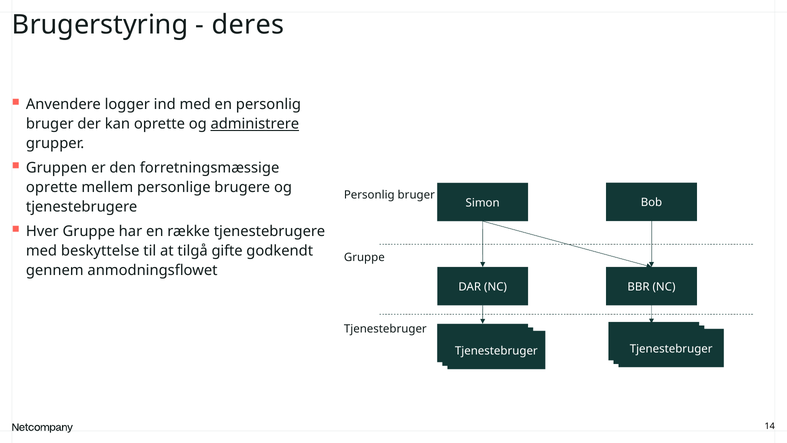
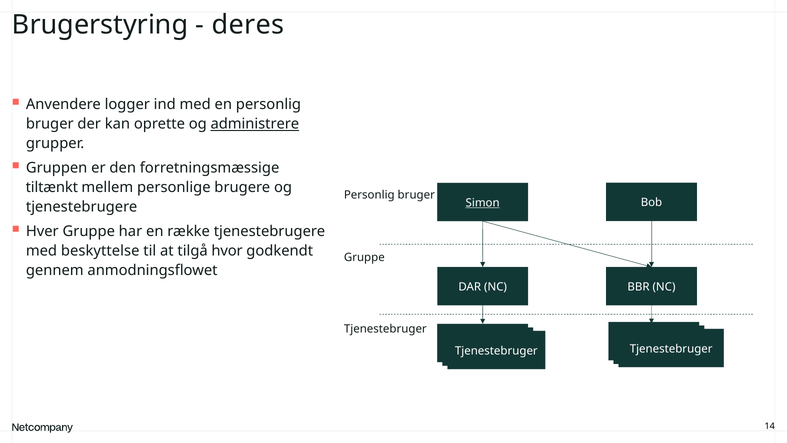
oprette: oprette -> tiltænkt (52, 187)
Simon underline: none -> present (483, 203)
gifte: gifte -> hvor (227, 251)
